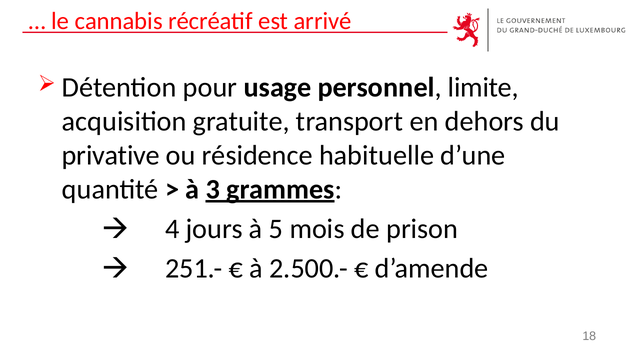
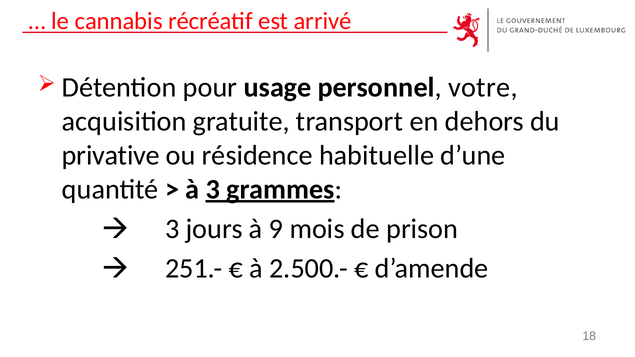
limite: limite -> votre (483, 88)
4: 4 -> 3 (172, 229)
5: 5 -> 9 (276, 229)
